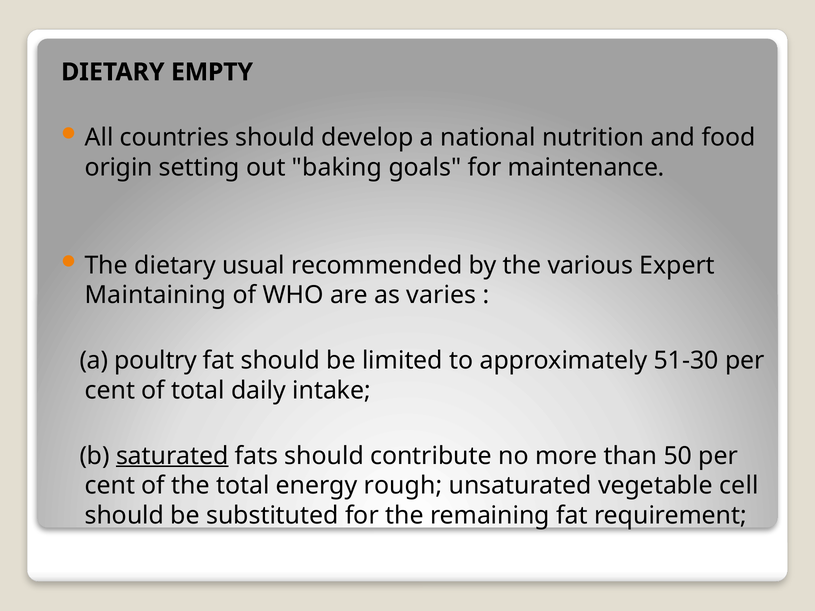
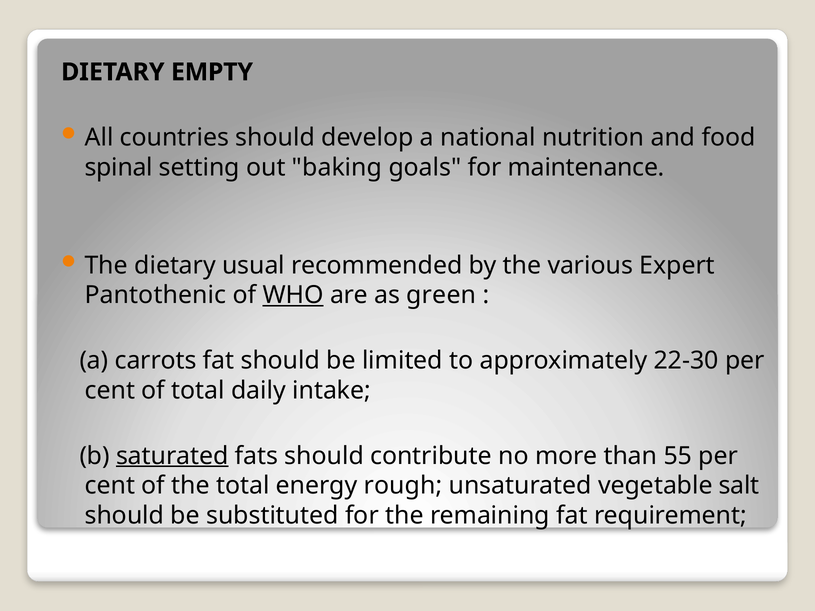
origin: origin -> spinal (119, 167)
Maintaining: Maintaining -> Pantothenic (155, 295)
WHO underline: none -> present (293, 295)
varies: varies -> green (441, 295)
poultry: poultry -> carrots (156, 361)
51-30: 51-30 -> 22-30 (686, 361)
50: 50 -> 55 (678, 456)
cell: cell -> salt (739, 486)
